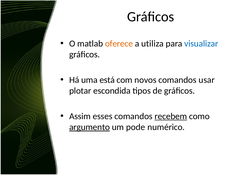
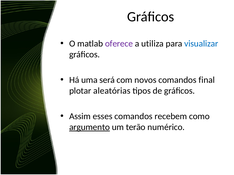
oferece colour: orange -> purple (119, 44)
está: está -> será (107, 80)
usar: usar -> final (207, 80)
escondida: escondida -> aleatórias (112, 91)
recebem underline: present -> none (171, 117)
pode: pode -> terão (136, 127)
